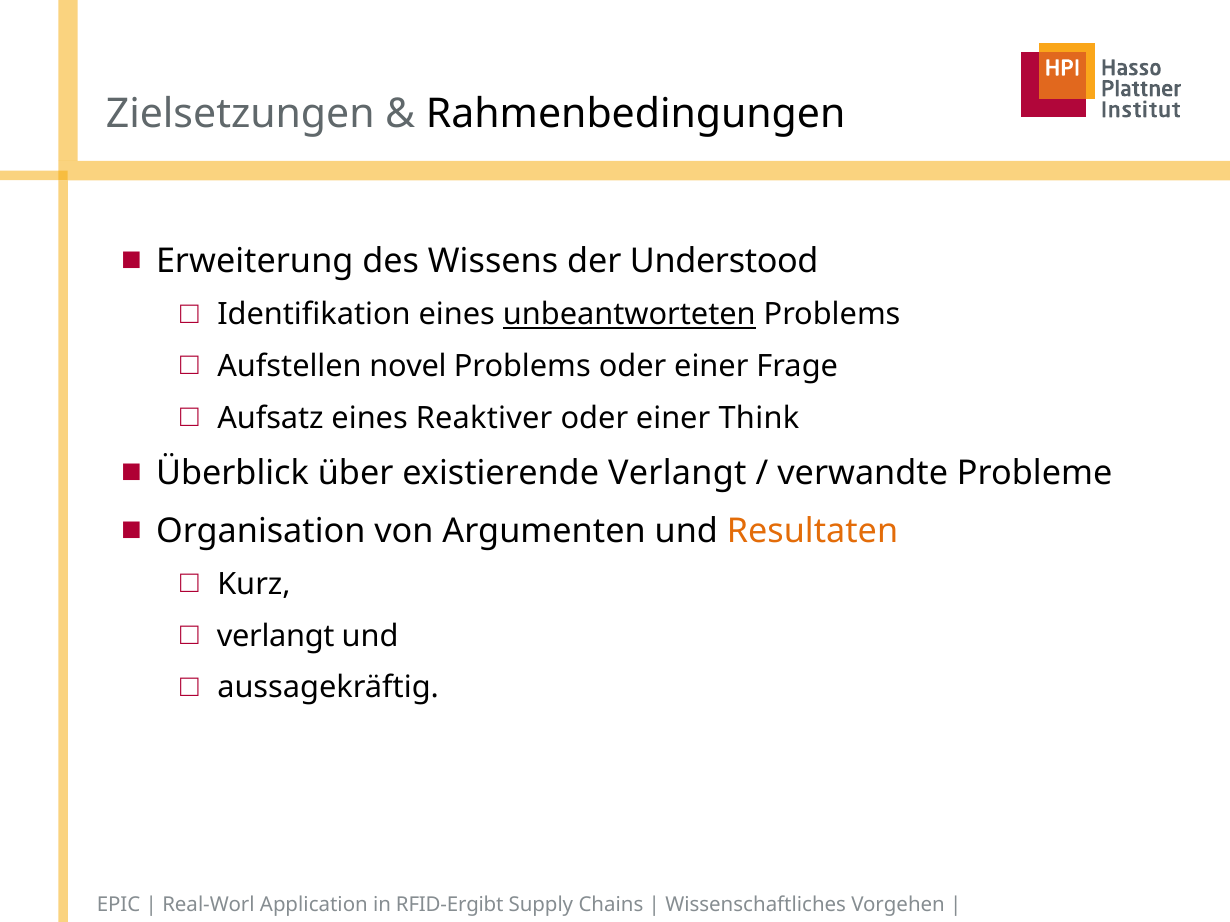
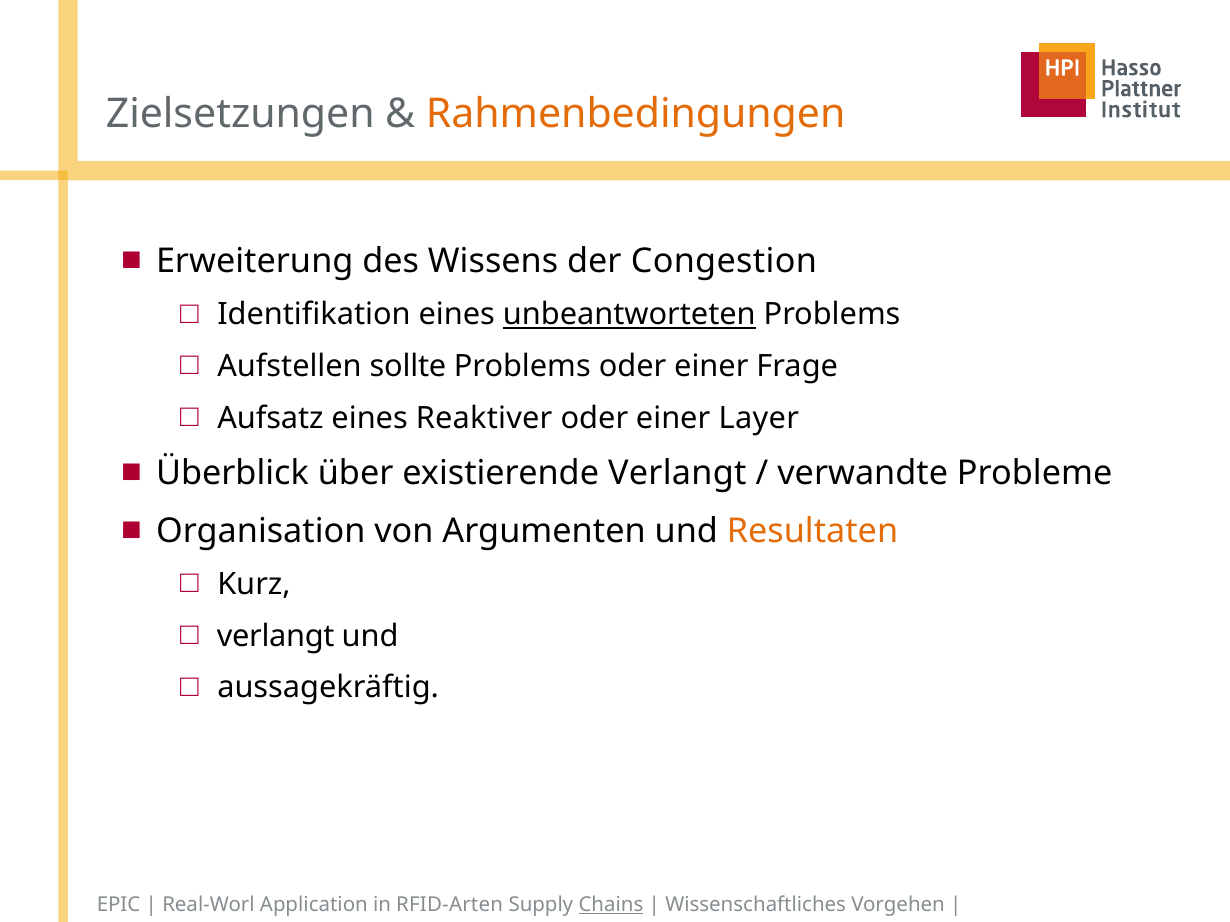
Rahmenbedingungen colour: black -> orange (636, 114)
Understood: Understood -> Congestion (724, 261)
novel: novel -> sollte (408, 367)
Think: Think -> Layer (759, 418)
RFID-Ergibt: RFID-Ergibt -> RFID-Arten (450, 905)
Chains underline: none -> present (611, 905)
